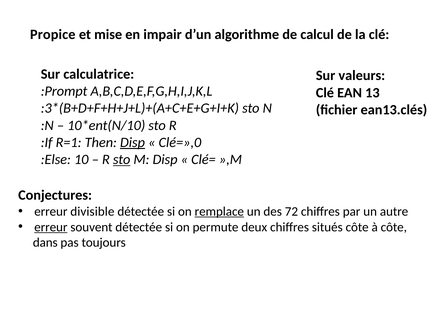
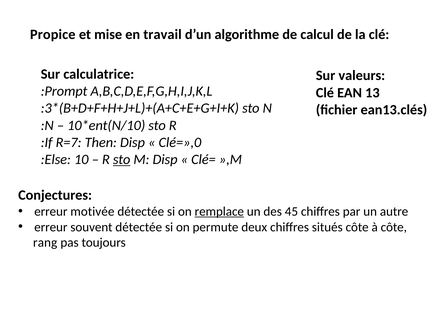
impair: impair -> travail (163, 34)
R=1: R=1 -> R=7 (69, 143)
Disp underline: present -> none (132, 143)
divisible: divisible -> motivée (92, 212)
72: 72 -> 45 (291, 212)
erreur underline: present -> none (51, 227)
dans: dans -> rang (45, 243)
